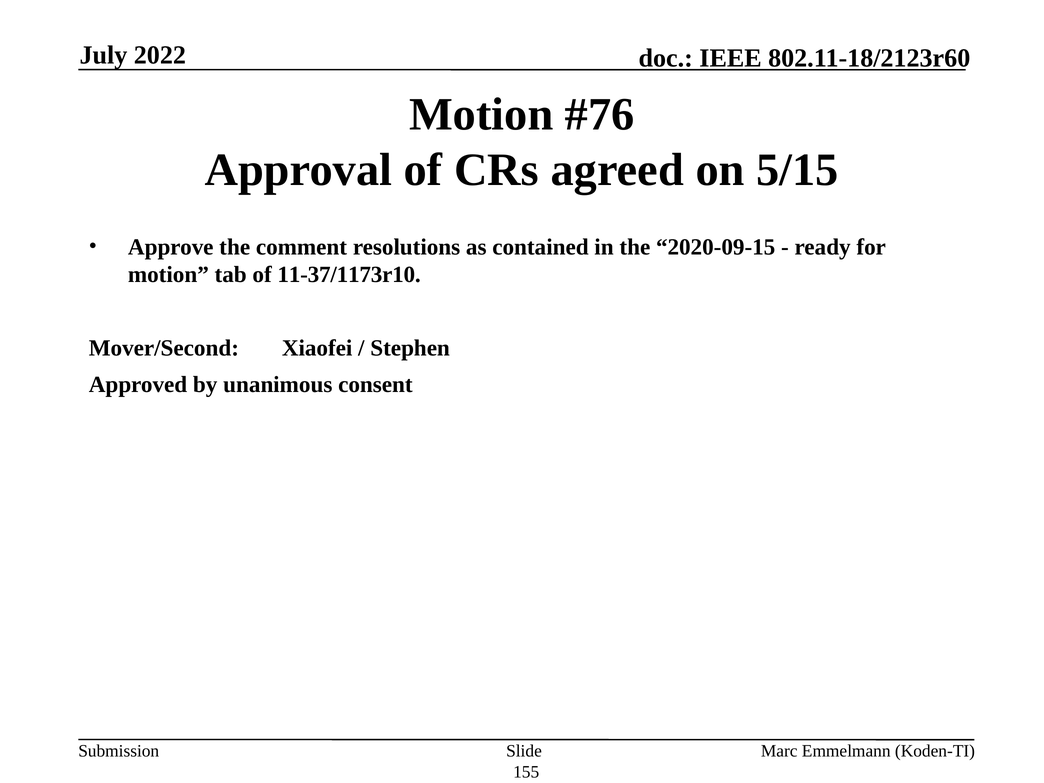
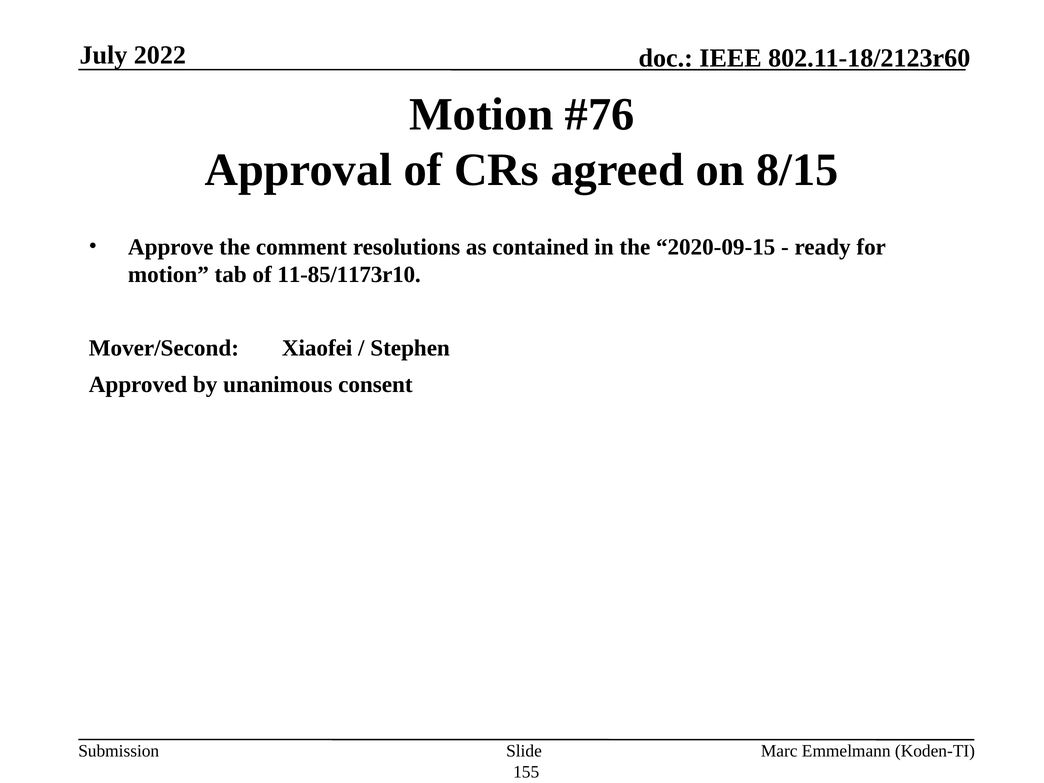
5/15: 5/15 -> 8/15 (797, 170)
11-37/1173r10: 11-37/1173r10 -> 11-85/1173r10 (349, 275)
